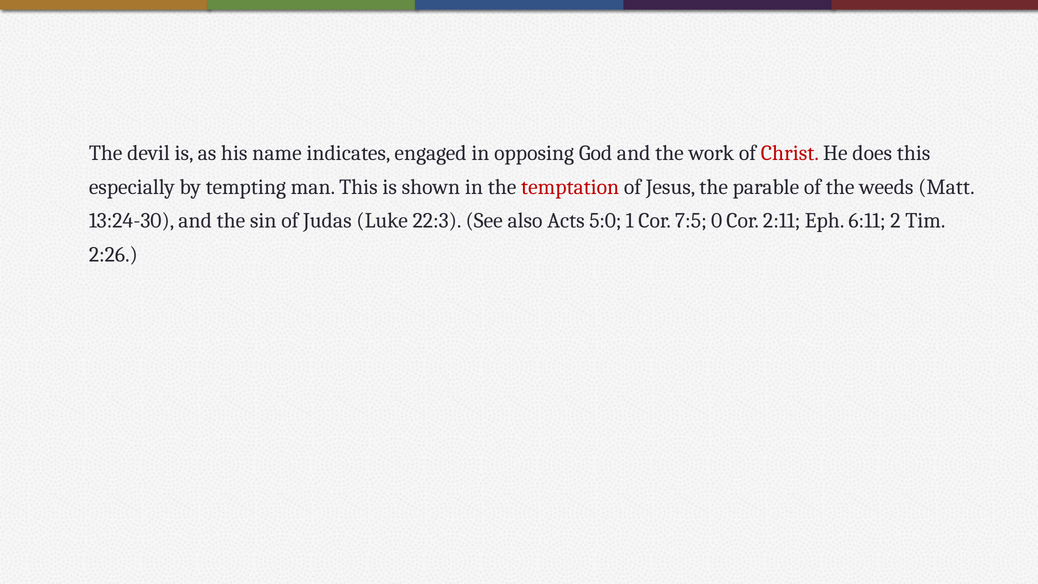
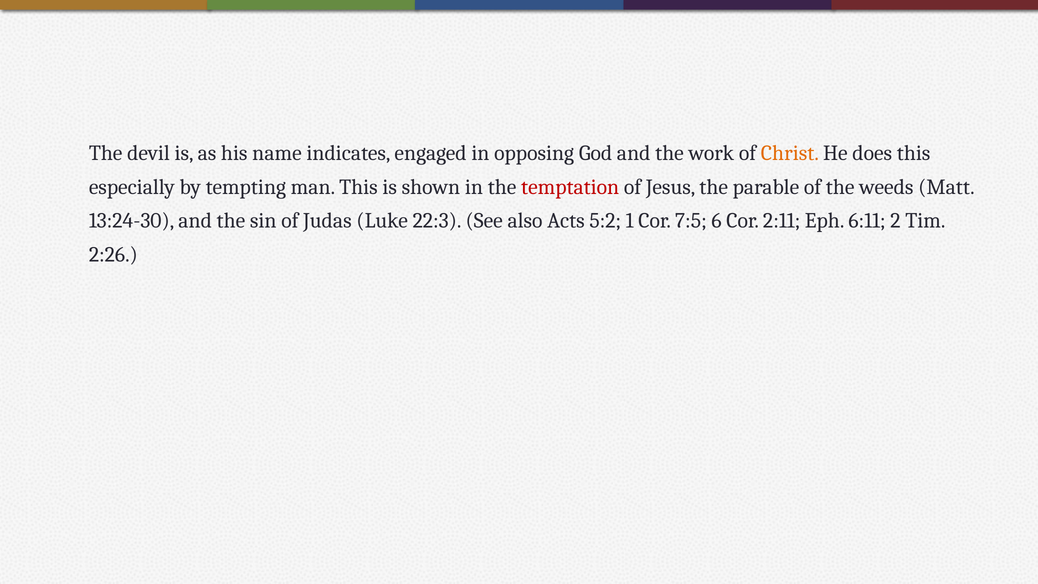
Christ colour: red -> orange (790, 153)
5:0: 5:0 -> 5:2 (605, 221)
0: 0 -> 6 (716, 221)
